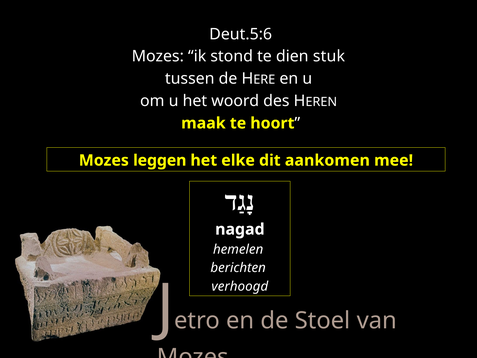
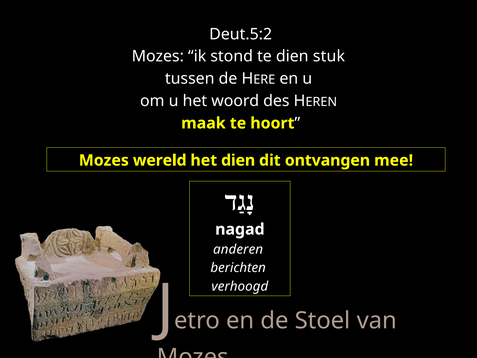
Deut.5:6: Deut.5:6 -> Deut.5:2 (241, 34)
leggen: leggen -> wereld (160, 160)
het elke: elke -> dien (238, 160)
aankomen: aankomen -> ontvangen (327, 160)
hemelen: hemelen -> anderen (238, 249)
